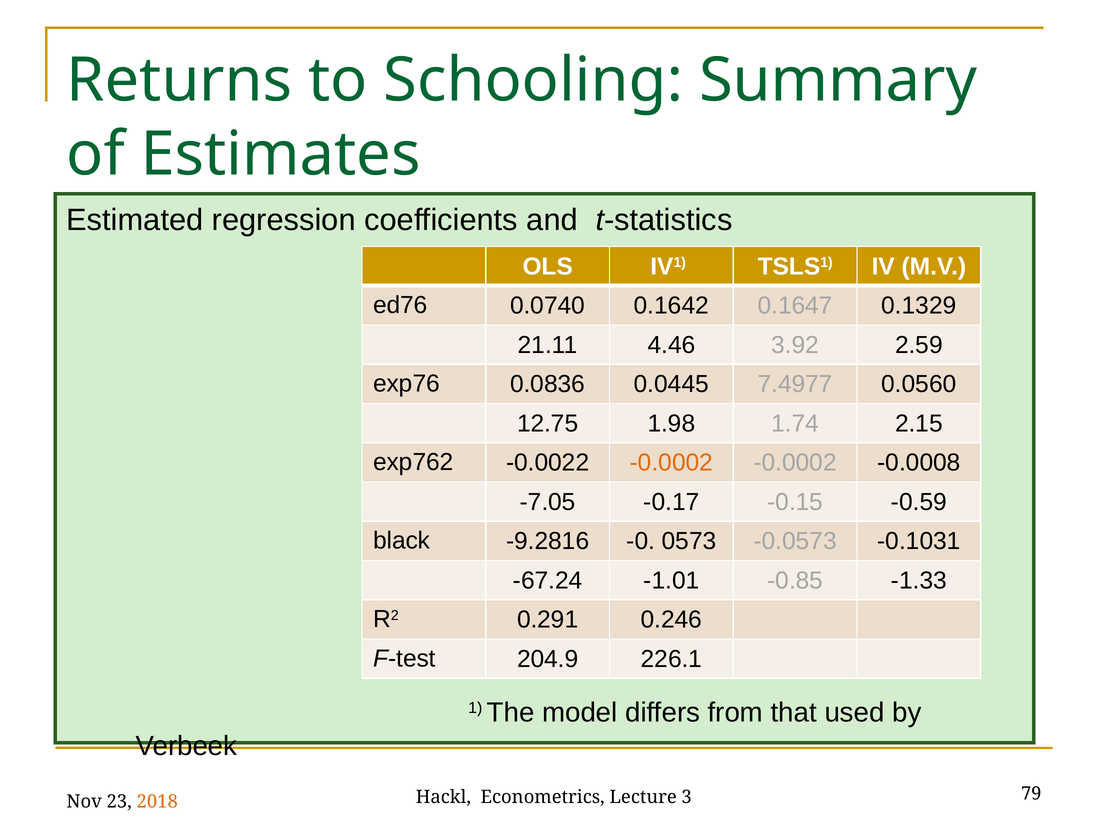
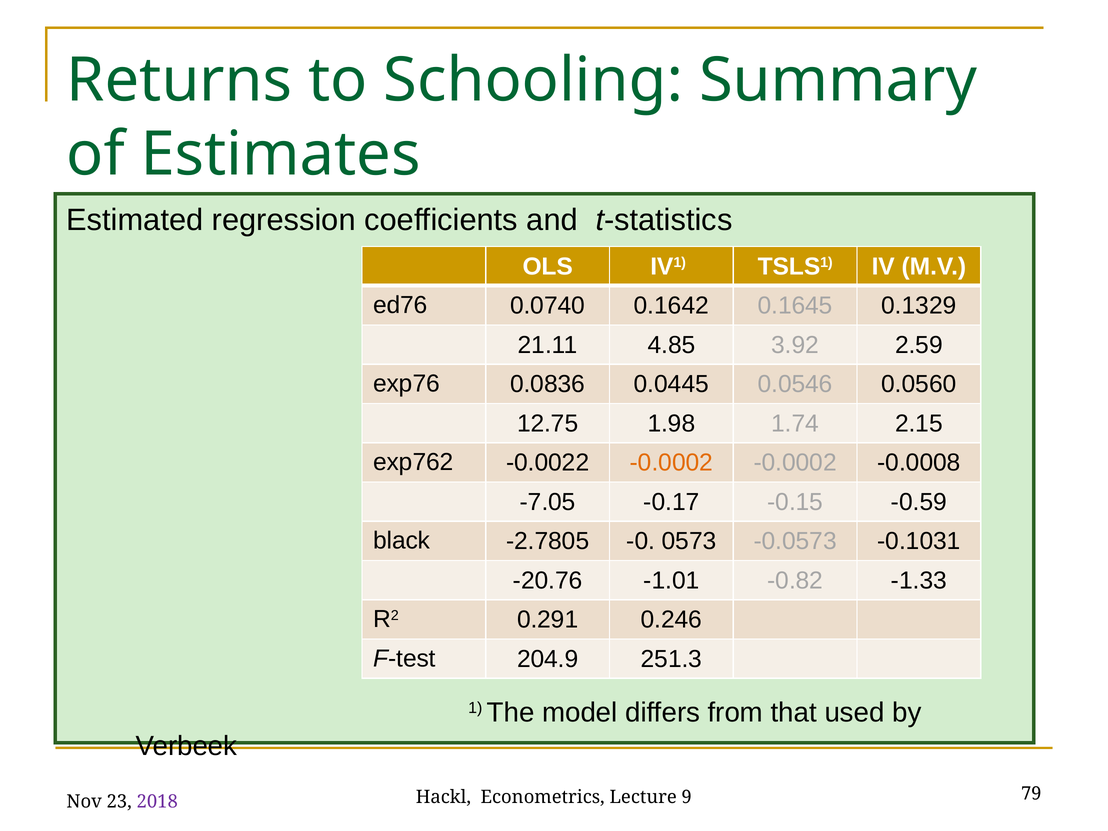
0.1647: 0.1647 -> 0.1645 (795, 306)
4.46: 4.46 -> 4.85 (671, 345)
7.4977: 7.4977 -> 0.0546 (795, 384)
-9.2816: -9.2816 -> -2.7805 (548, 541)
-67.24: -67.24 -> -20.76 (548, 580)
-0.85: -0.85 -> -0.82 (795, 580)
226.1: 226.1 -> 251.3 (671, 659)
3: 3 -> 9 (687, 797)
2018 colour: orange -> purple (157, 801)
